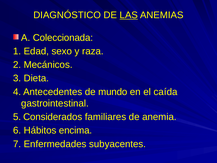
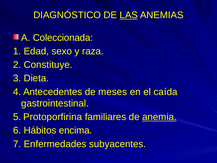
Mecánicos: Mecánicos -> Constituye (48, 65)
mundo: mundo -> meses (113, 92)
Considerados: Considerados -> Protoporfirina (53, 117)
anemia underline: none -> present (159, 117)
